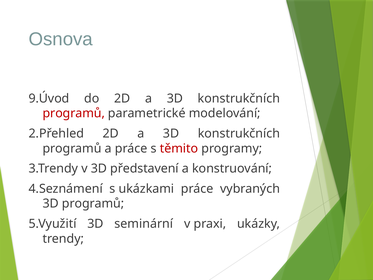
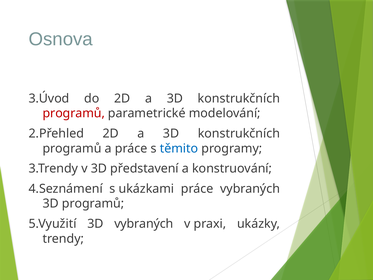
9.Úvod: 9.Úvod -> 3.Úvod (49, 98)
těmito colour: red -> blue (179, 148)
3D seminární: seminární -> vybraných (144, 224)
